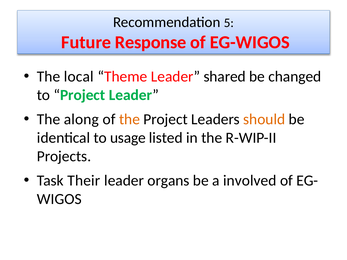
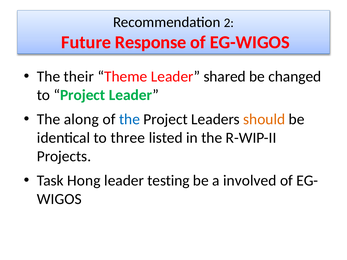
5: 5 -> 2 (229, 23)
local: local -> their (79, 77)
the colour: orange -> blue (129, 119)
usage: usage -> three (128, 138)
Their: Their -> Hong (84, 181)
organs: organs -> testing (169, 181)
